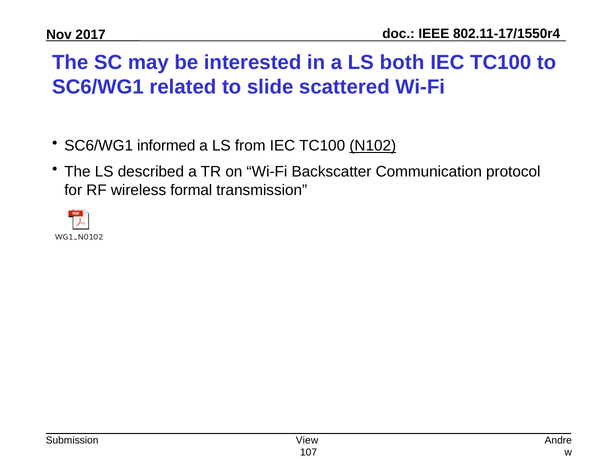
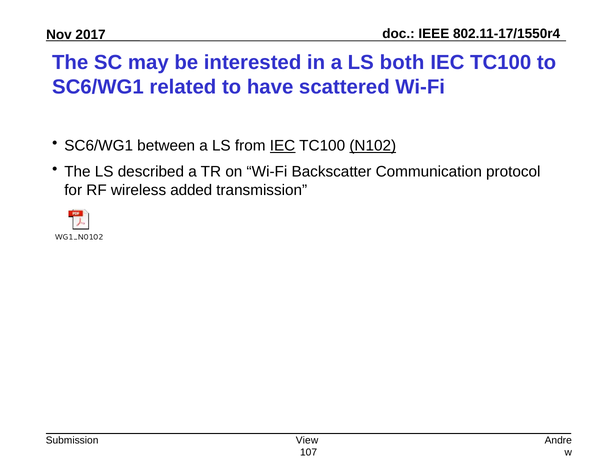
slide: slide -> have (270, 87)
informed: informed -> between (166, 146)
IEC underline: none -> present (283, 146)
formal: formal -> added (191, 190)
